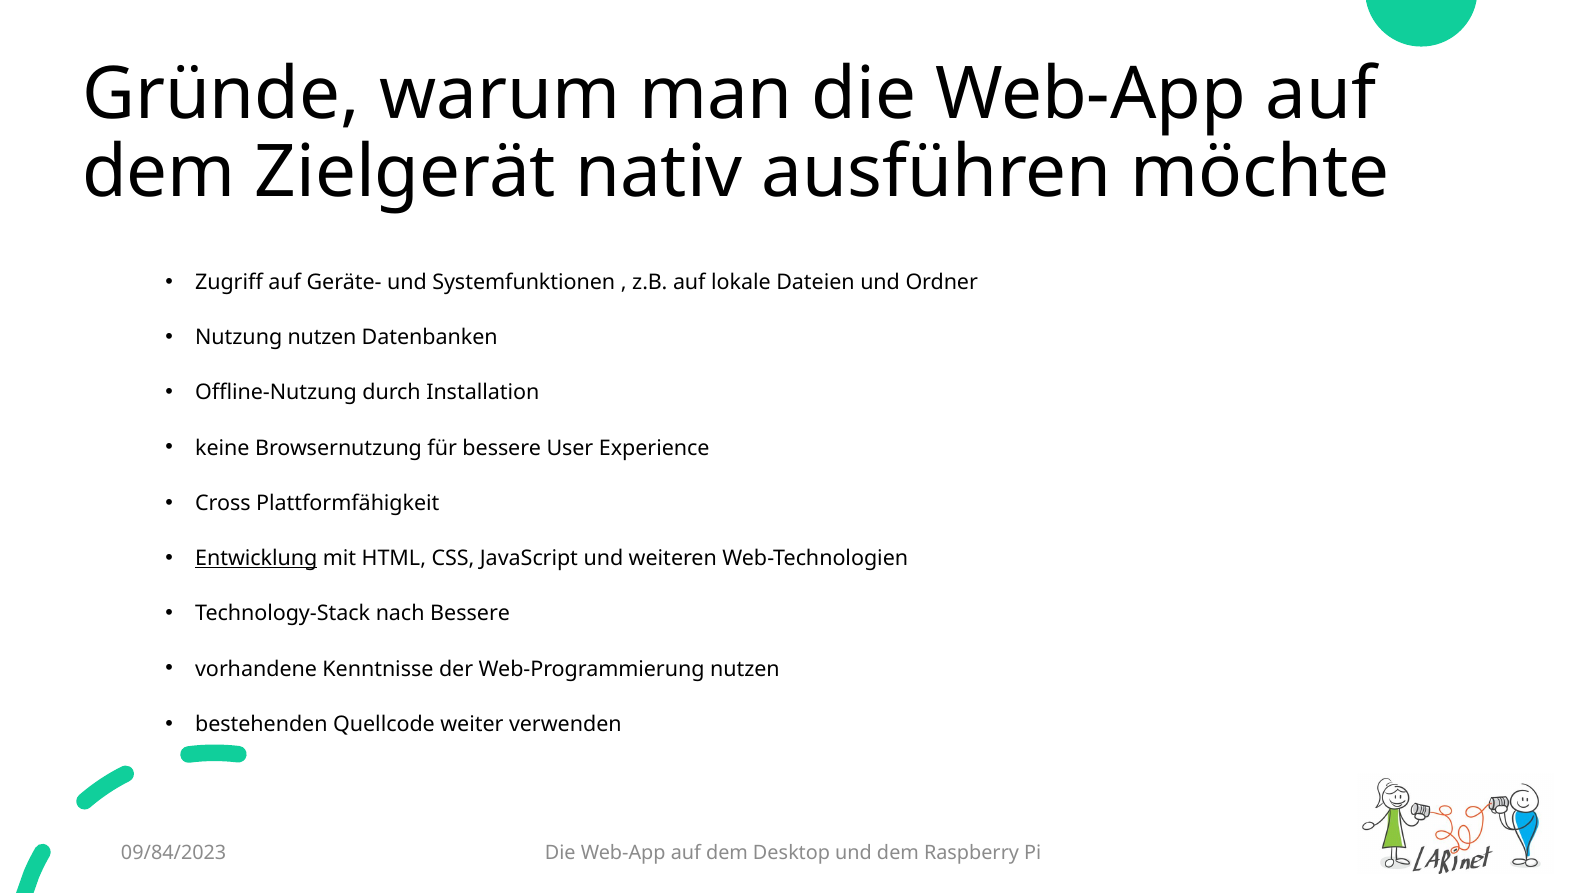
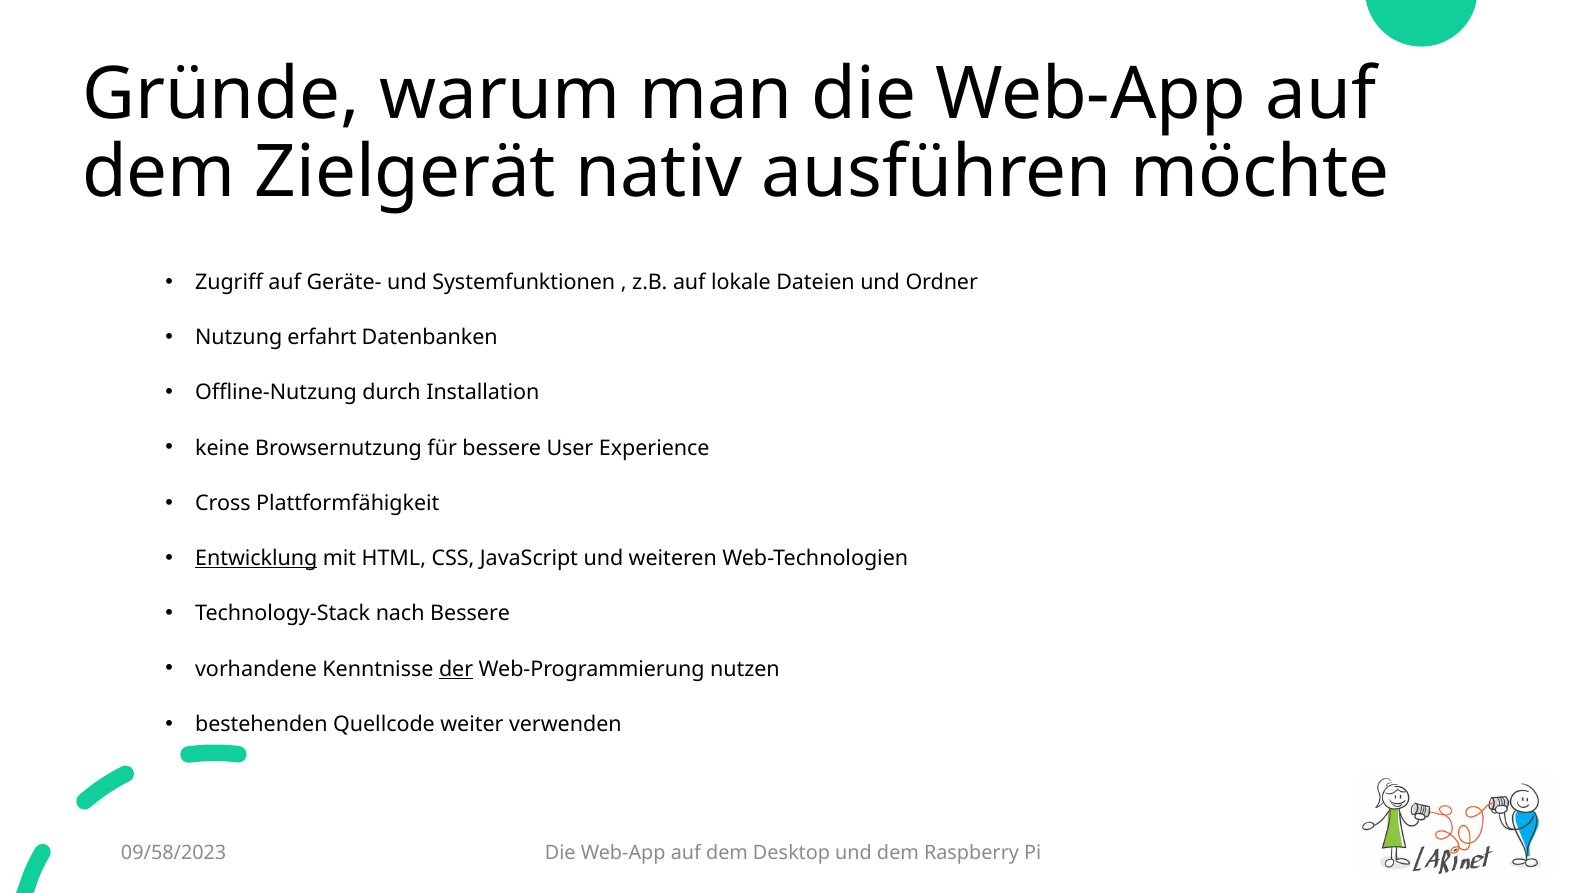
Nutzung nutzen: nutzen -> erfahrt (322, 337)
der underline: none -> present (456, 669)
09/84/2023: 09/84/2023 -> 09/58/2023 (174, 852)
